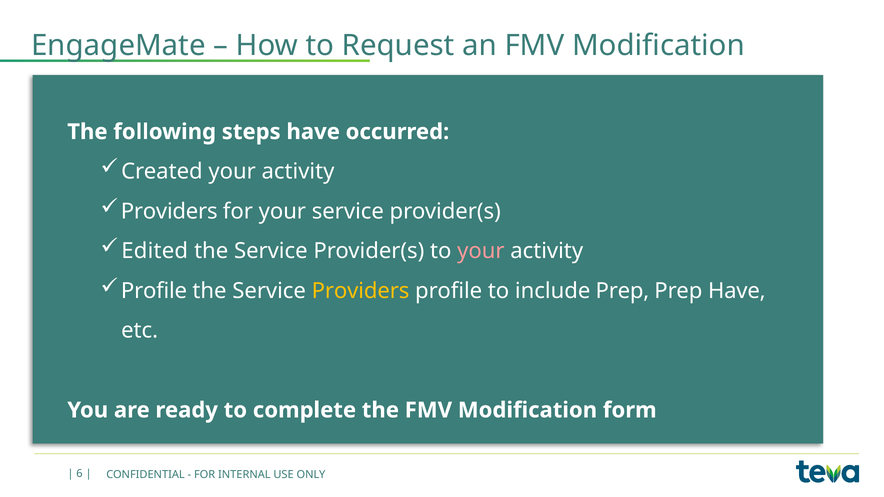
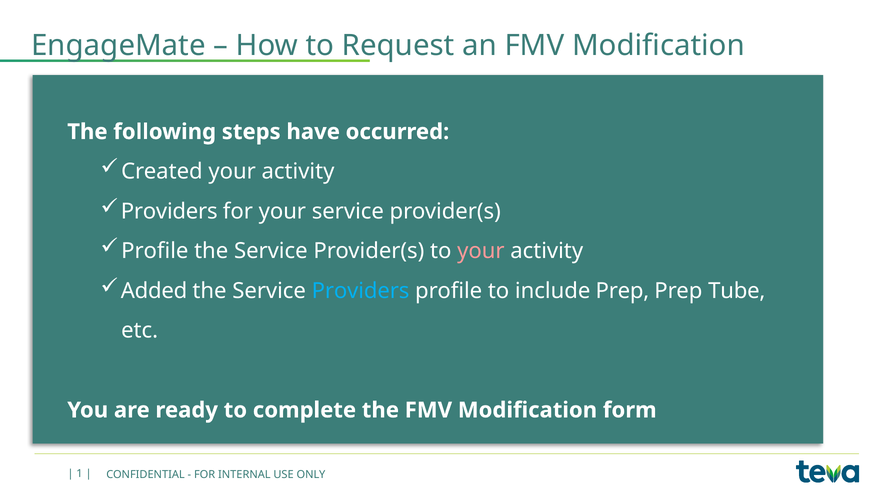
Edited: Edited -> Profile (155, 251)
Profile: Profile -> Added (154, 291)
Providers colour: yellow -> light blue (361, 291)
Prep Have: Have -> Tube (737, 291)
6: 6 -> 1 (80, 474)
